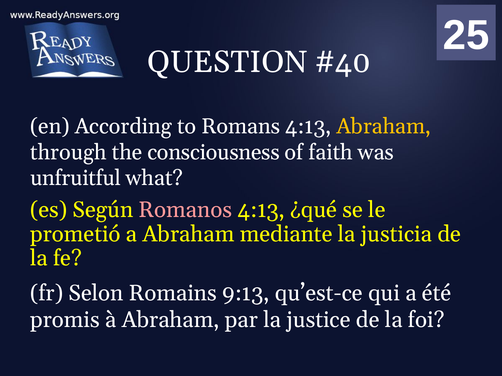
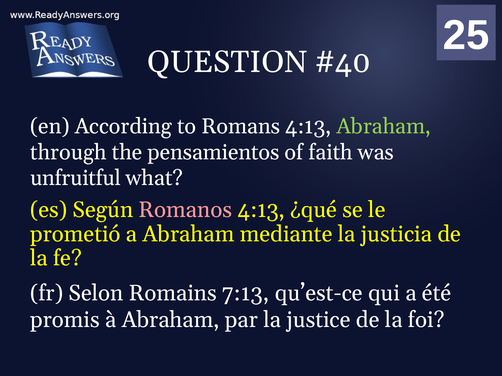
Abraham colour: yellow -> light green (384, 126)
consciousness: consciousness -> pensamientos (214, 152)
9:13: 9:13 -> 7:13 (246, 294)
